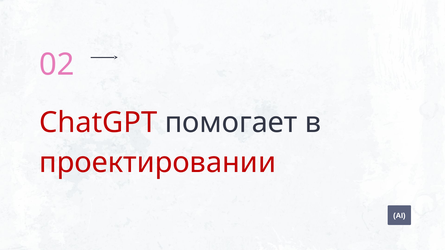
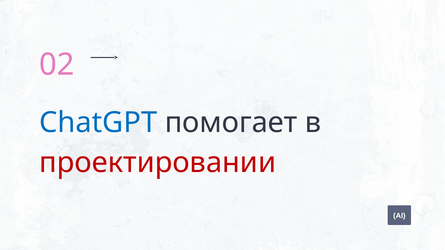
ChatGPT colour: red -> blue (98, 123)
